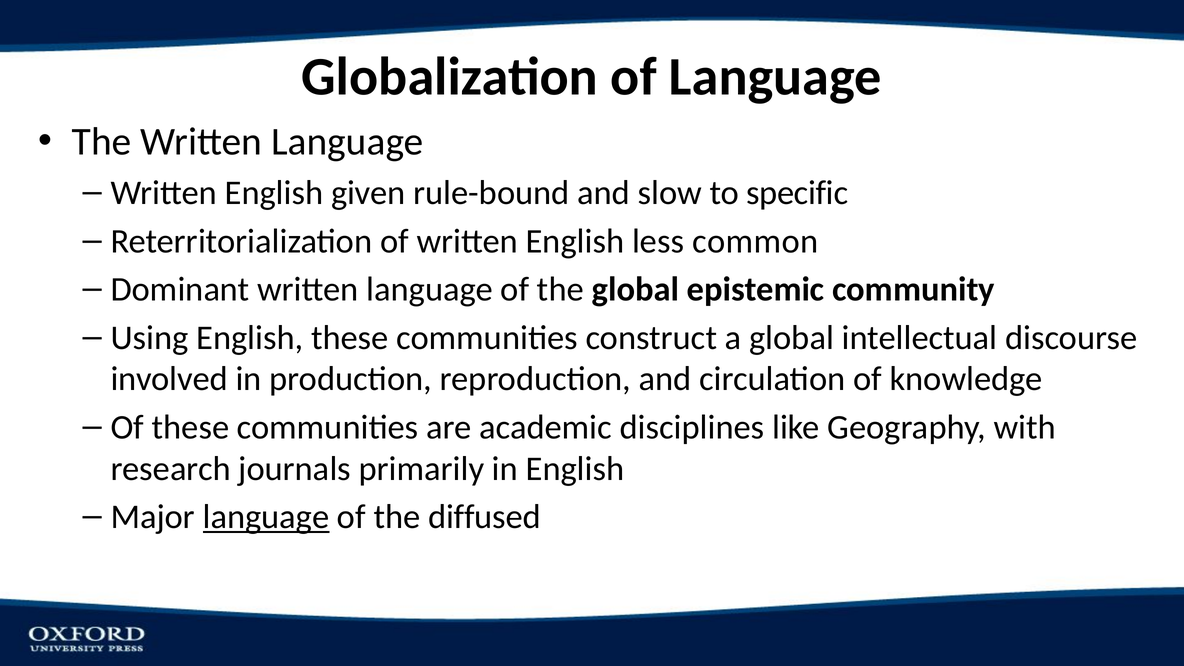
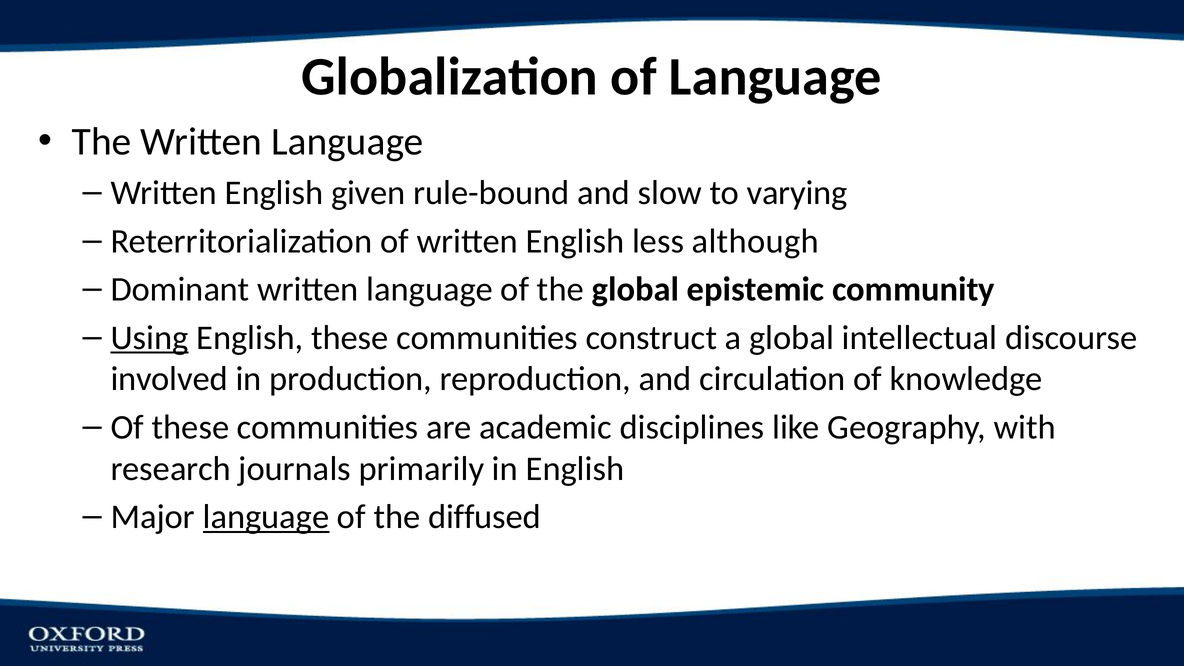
specific: specific -> varying (797, 193)
common: common -> although (755, 241)
Using underline: none -> present (150, 338)
